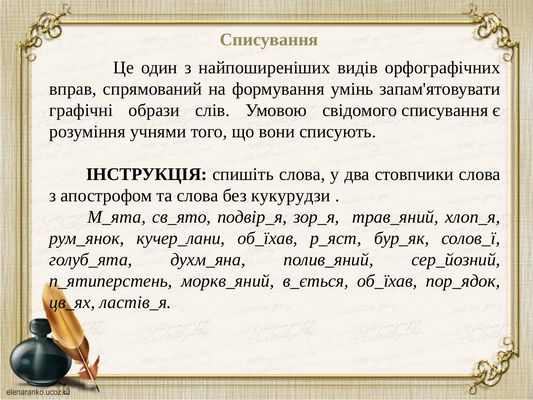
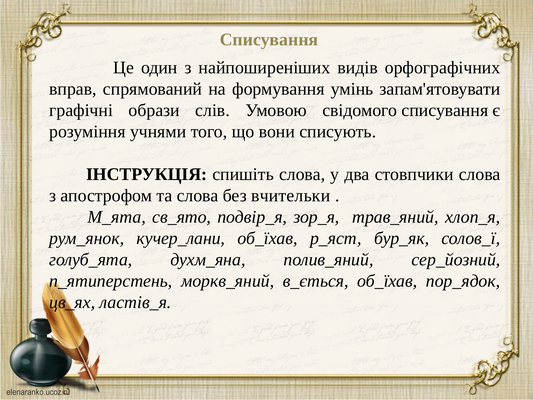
кукурудзи: кукурудзи -> вчительки (291, 195)
